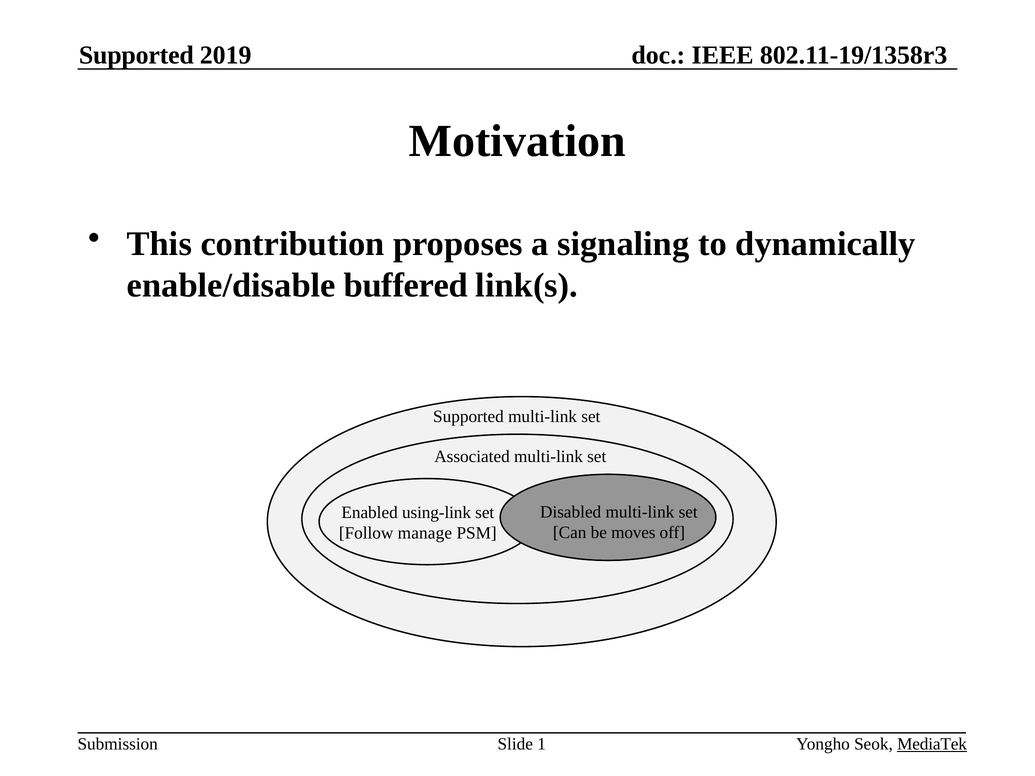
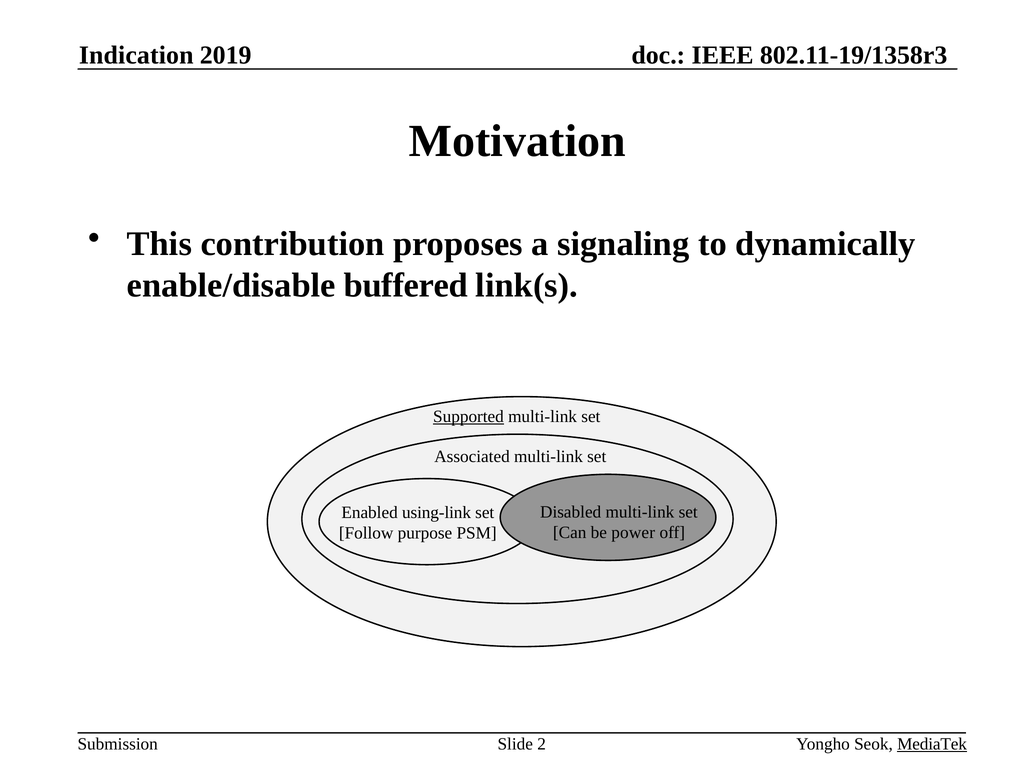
Supported: Supported -> Indication (136, 55)
Supported underline: none -> present (468, 417)
moves: moves -> power (633, 533)
manage: manage -> purpose (425, 533)
1: 1 -> 2 (542, 744)
